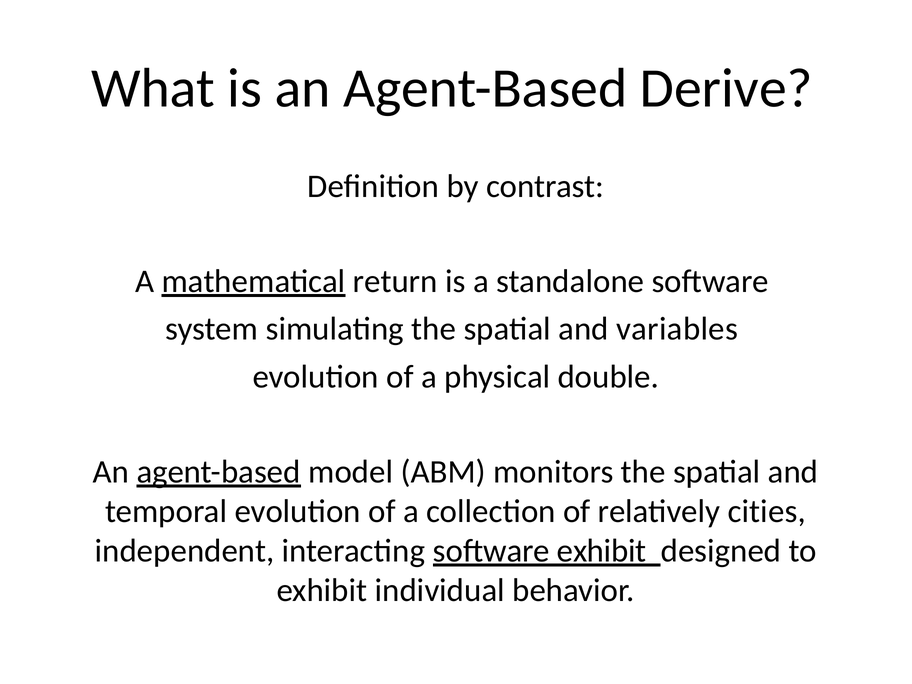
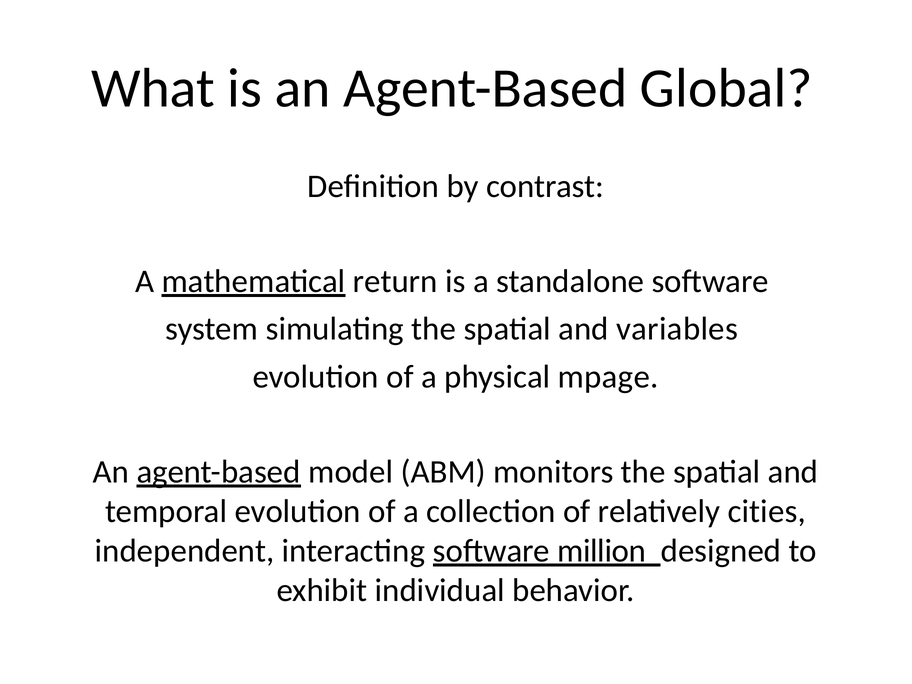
Derive: Derive -> Global (726, 88)
double: double -> mpage (608, 377)
software exhibit: exhibit -> million (602, 551)
